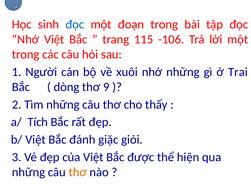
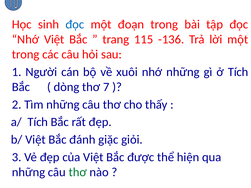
-106: -106 -> -136 (171, 39)
ở Trai: Trai -> Tích (238, 72)
9: 9 -> 7 (106, 87)
thơ colour: orange -> green (78, 172)
